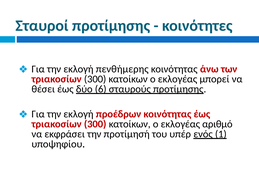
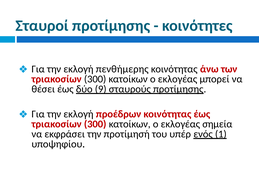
6: 6 -> 9 (101, 89)
αριθμό: αριθμό -> σημεία (217, 124)
